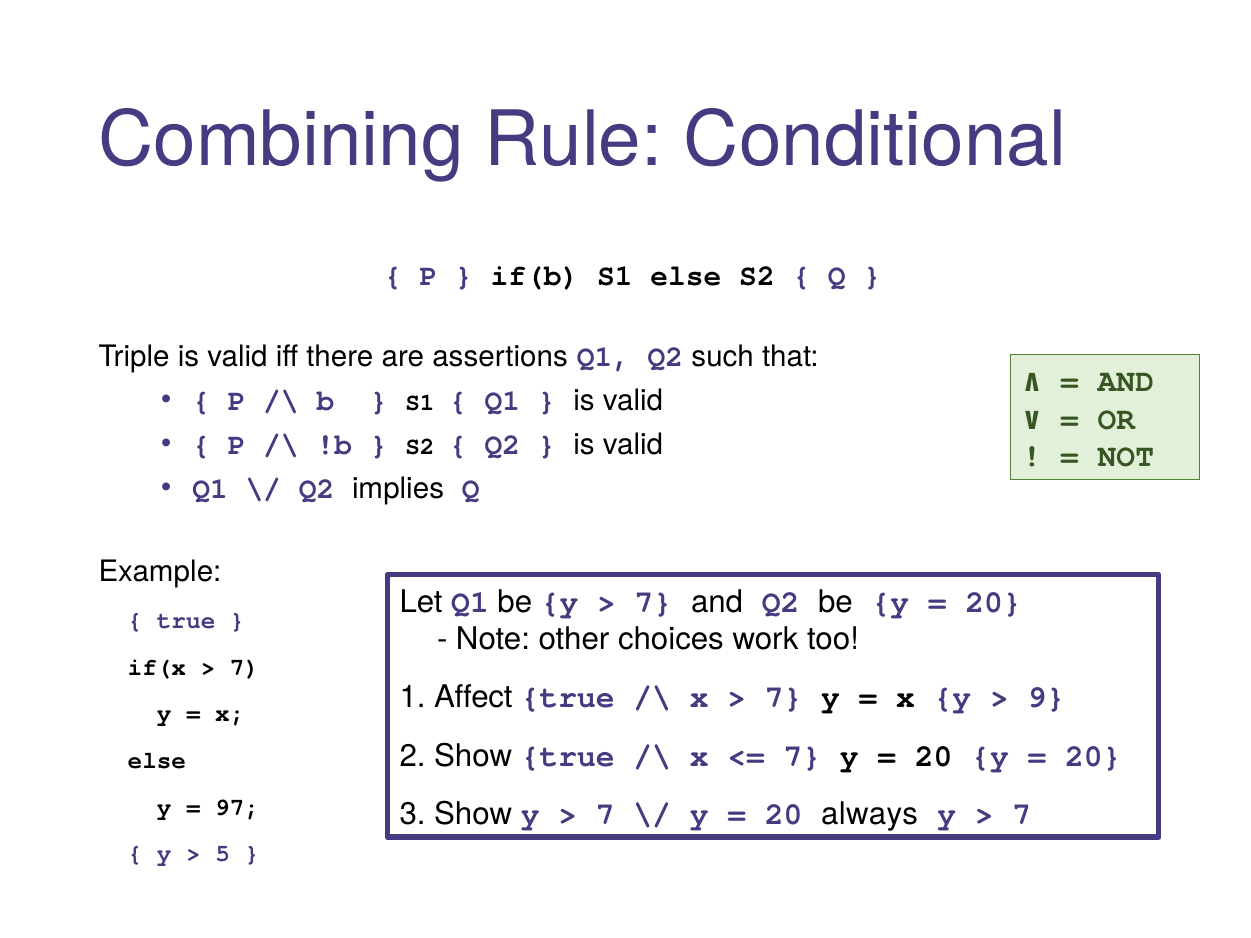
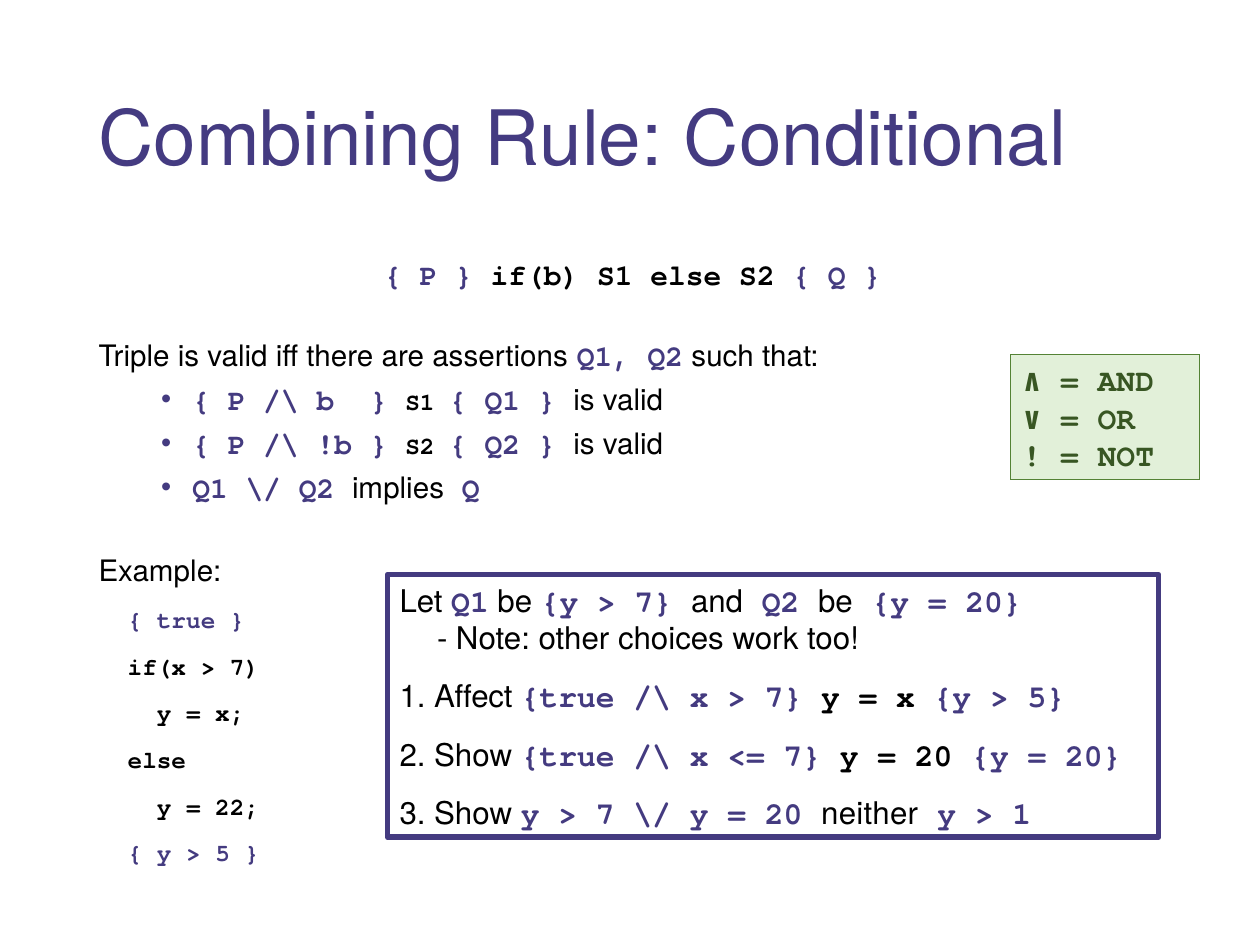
9: 9 -> 5 (1046, 698)
97: 97 -> 22 (237, 807)
always: always -> neither (870, 815)
7: 7 -> 1 (1022, 815)
